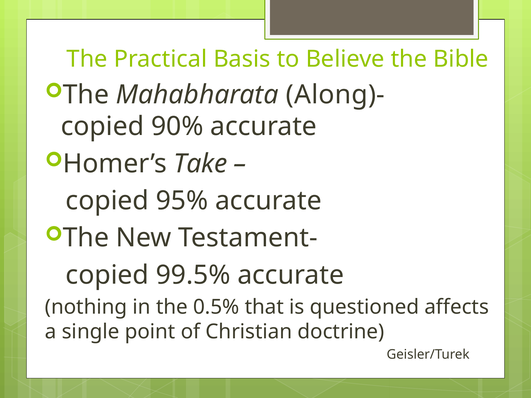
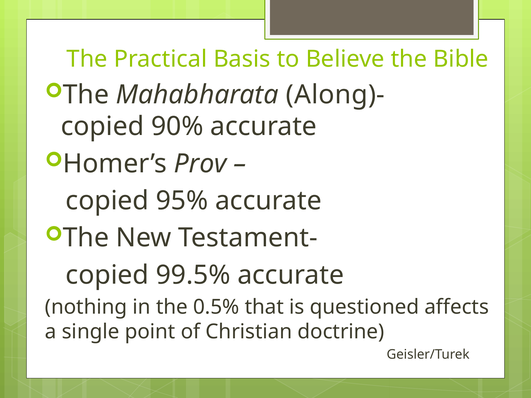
Take: Take -> Prov (200, 164)
